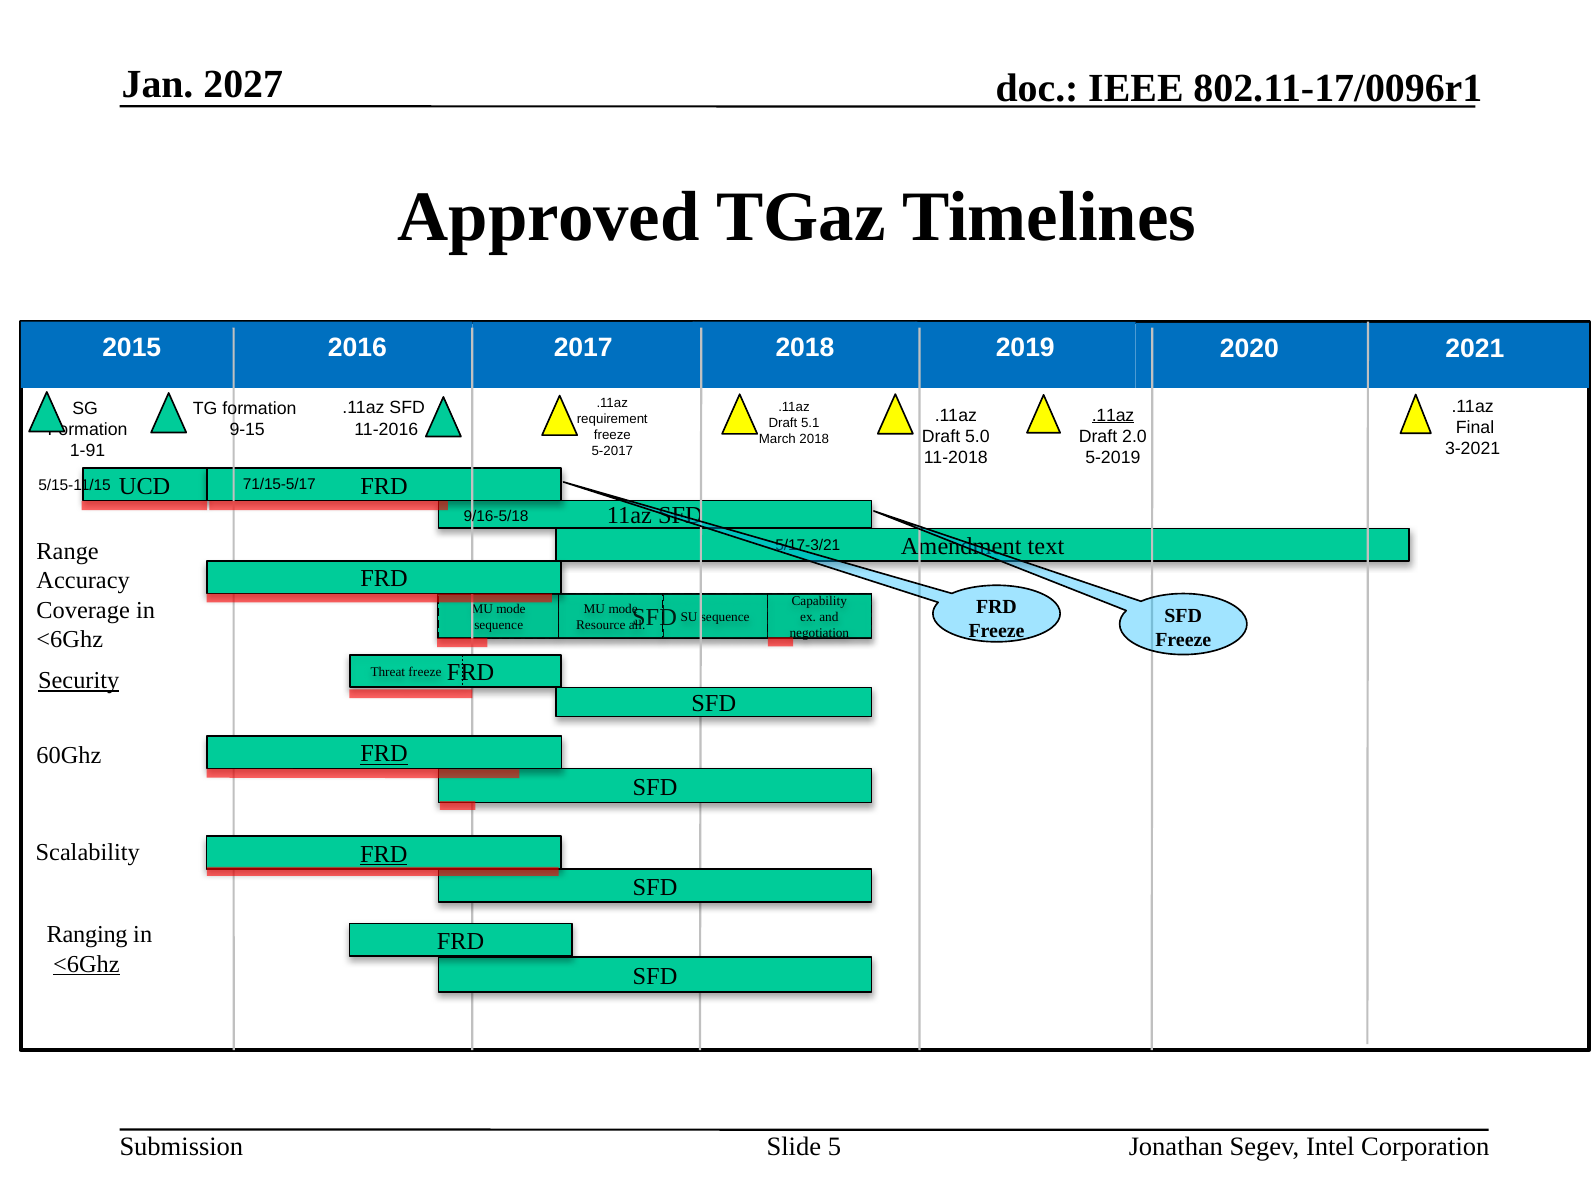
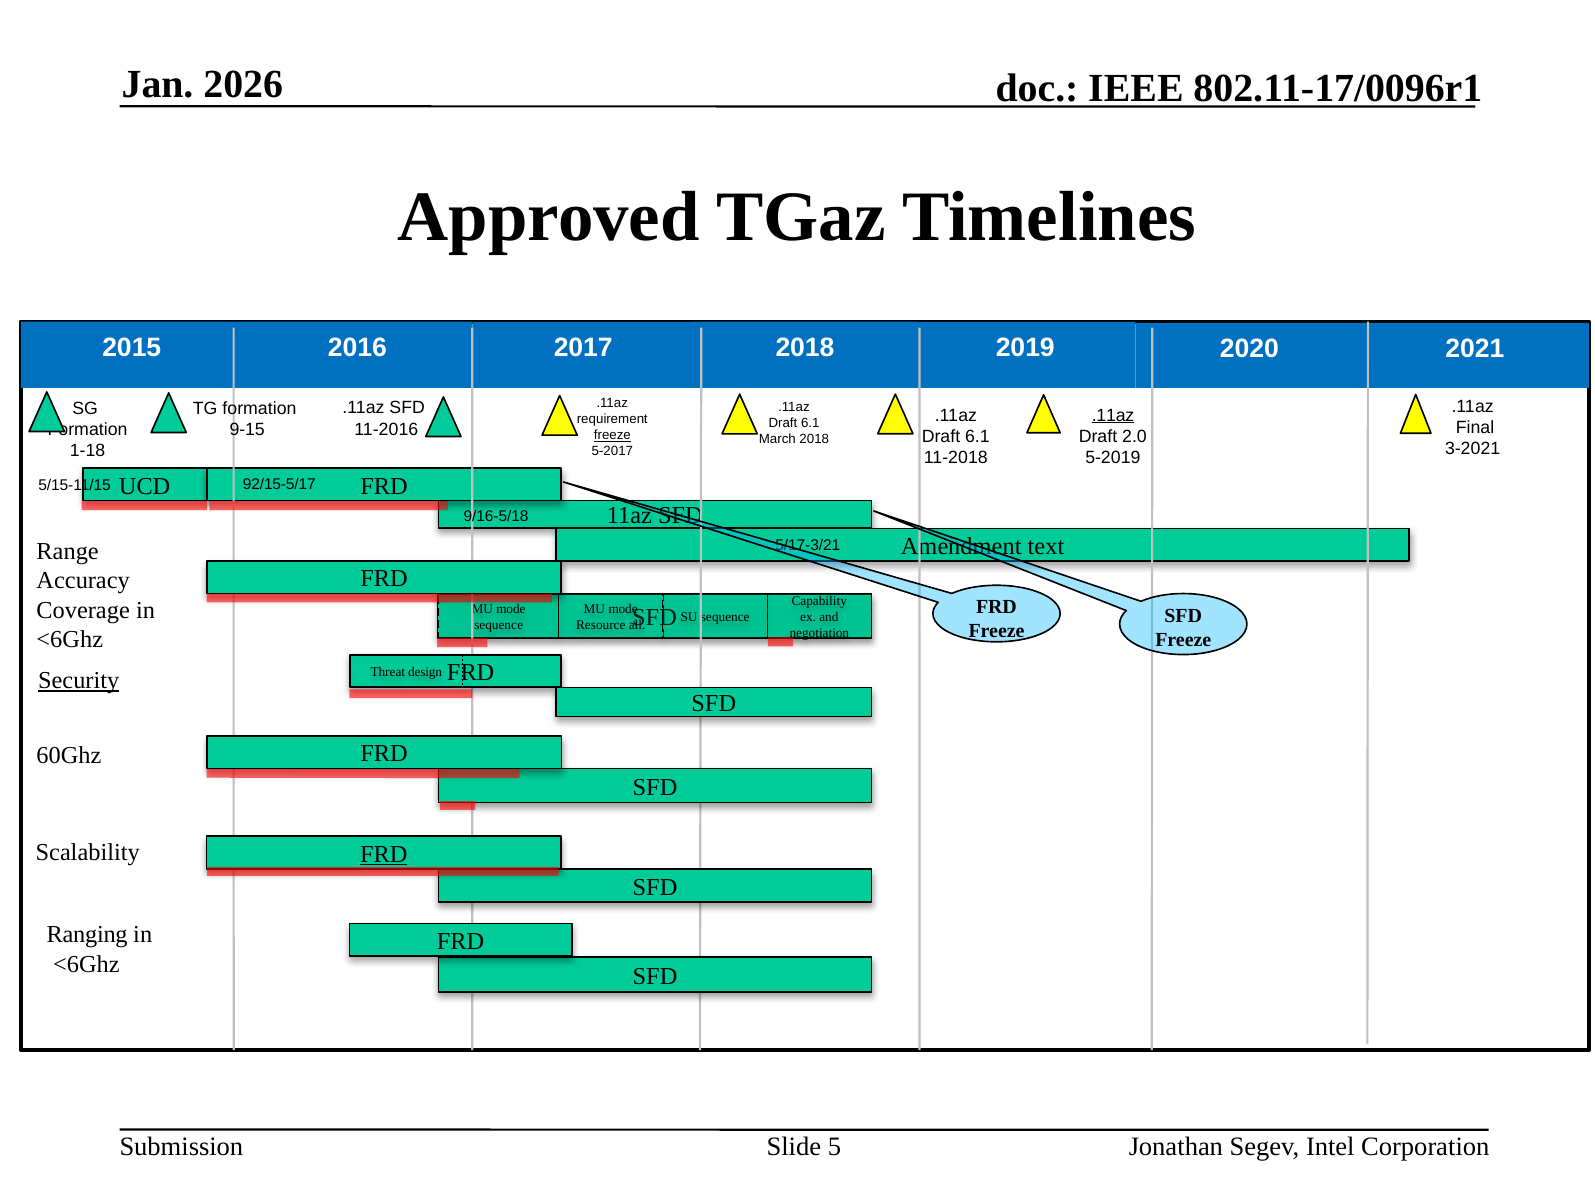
2027: 2027 -> 2026 (243, 85)
5.1: 5.1 -> 6.1 (810, 423)
5.0: 5.0 -> 6.1 (977, 436)
freeze underline: none -> present (612, 435)
1-91: 1-91 -> 1-18 (88, 451)
71/15-5/17: 71/15-5/17 -> 92/15-5/17 (279, 484)
Threat freeze: freeze -> design (425, 672)
FRD underline: present -> none (384, 754)
<6Ghz underline: present -> none (86, 964)
